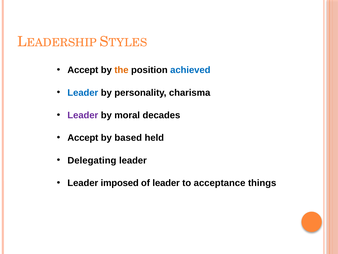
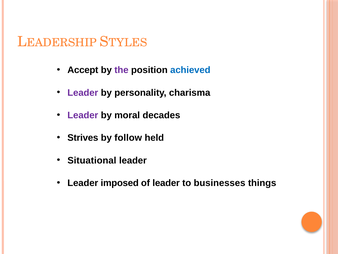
the colour: orange -> purple (121, 70)
Leader colour: blue -> purple (83, 92)
Accept: Accept -> Strives (83, 138)
based: based -> follow (128, 138)
Delegating: Delegating -> Situational (92, 160)
acceptance: acceptance -> businesses (220, 183)
